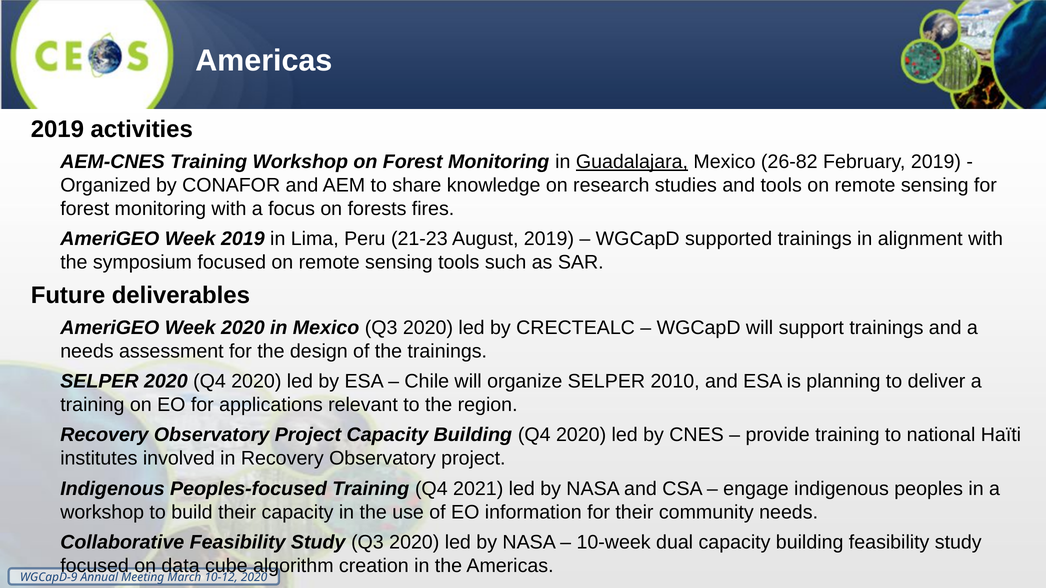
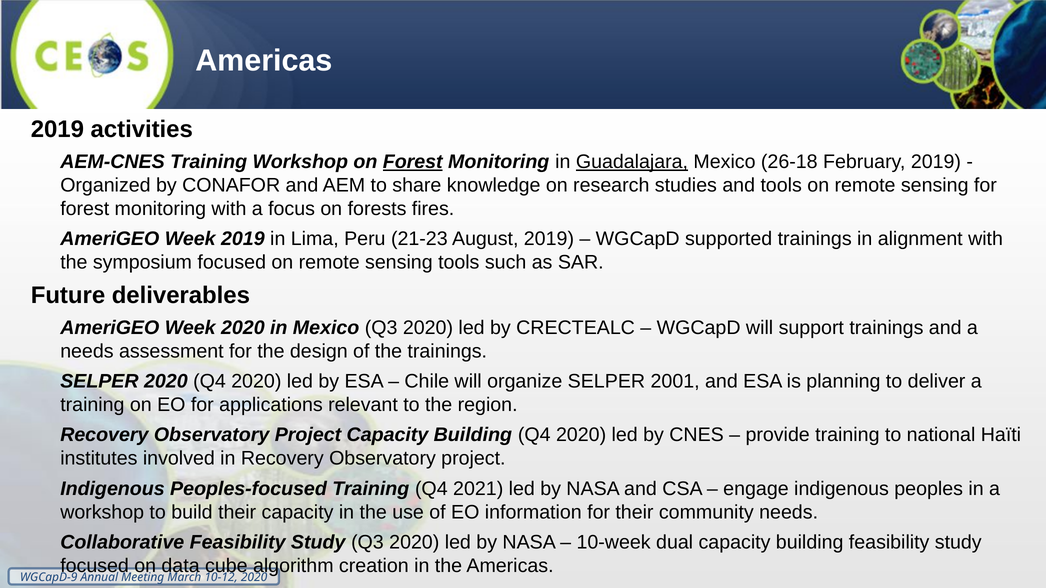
Forest underline: none -> present (413, 162)
26-82: 26-82 -> 26-18 (789, 162)
2010: 2010 -> 2001 (675, 382)
